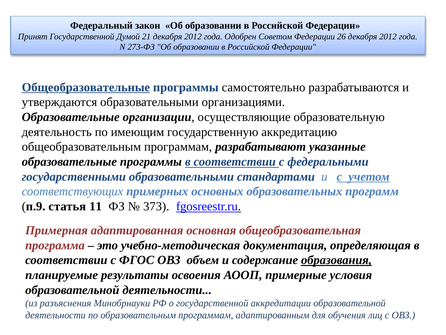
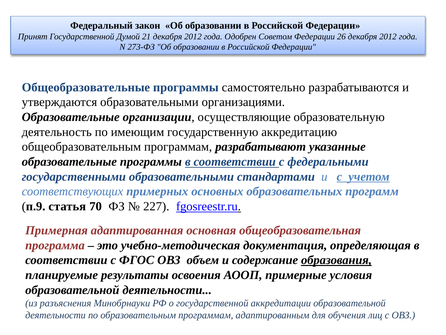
Общеобразовательные underline: present -> none (86, 87)
11: 11 -> 70 (96, 206)
373: 373 -> 227 (156, 206)
